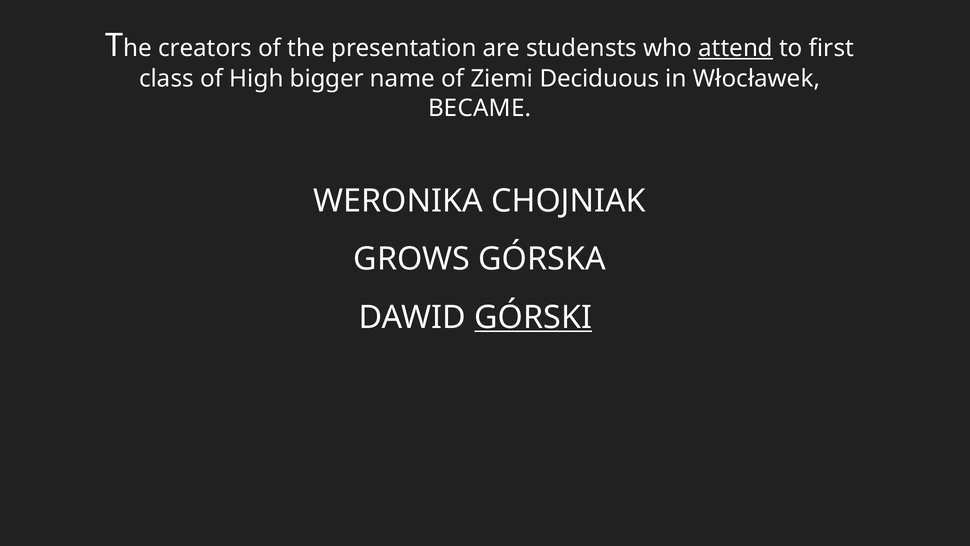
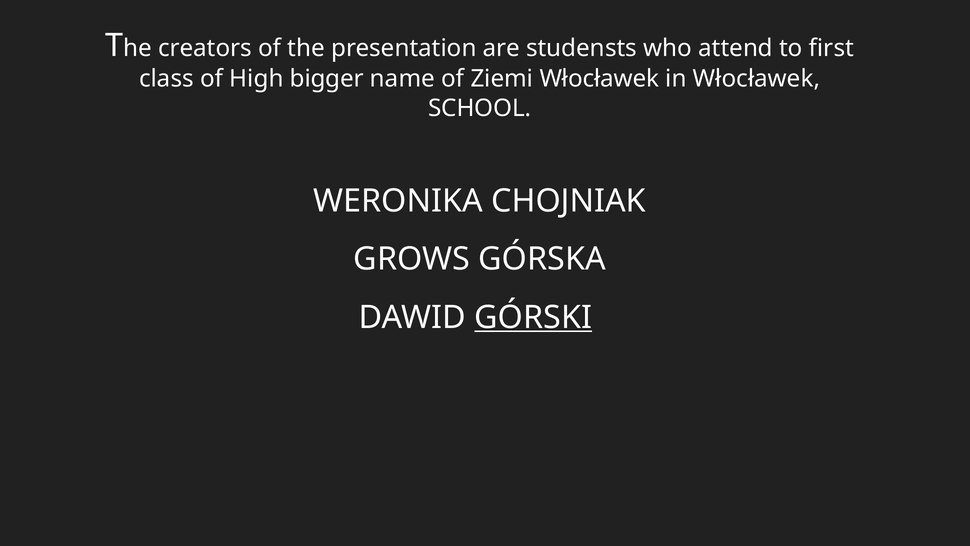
attend underline: present -> none (736, 48)
Ziemi Deciduous: Deciduous -> Włocławek (599, 79)
BECAME: BECAME -> SCHOOL (480, 108)
